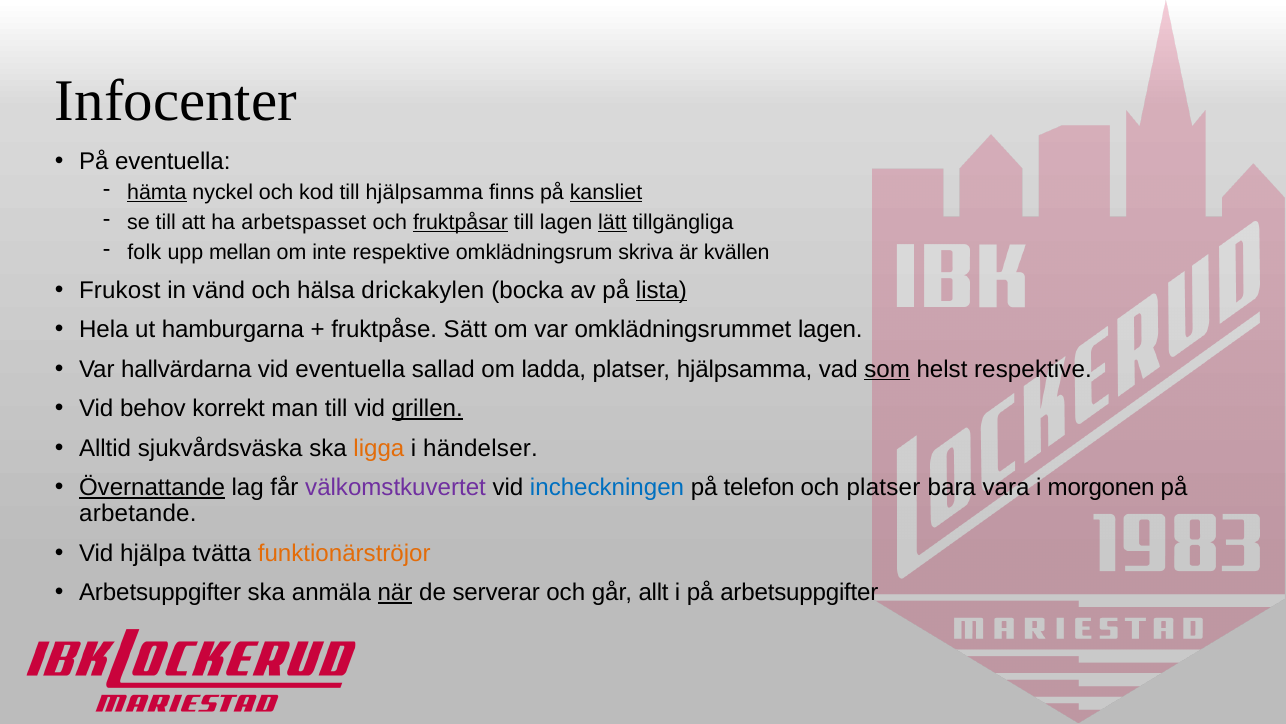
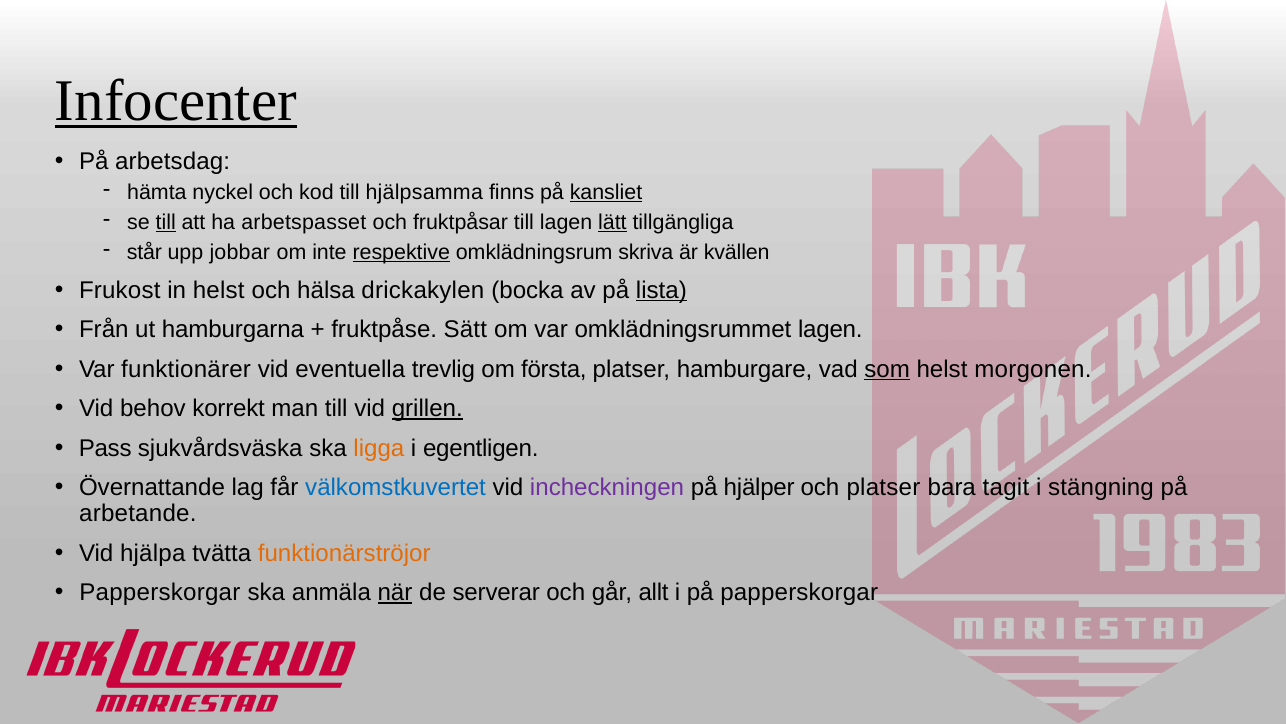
Infocenter underline: none -> present (176, 101)
På eventuella: eventuella -> arbetsdag (173, 161)
hämta underline: present -> none (157, 192)
till underline: none -> present (166, 222)
fruktpåsar underline: present -> none (461, 222)
folk: folk -> står (145, 252)
mellan: mellan -> jobbar (240, 252)
respektive underline: none -> present (401, 252)
in vänd: vänd -> helst (219, 290)
Hela: Hela -> Från (104, 329)
hallvärdarna: hallvärdarna -> funktionärer (186, 369)
sallad: sallad -> trevlig (443, 369)
ladda: ladda -> första (554, 369)
platser hjälpsamma: hjälpsamma -> hamburgare (745, 369)
helst respektive: respektive -> morgonen (1033, 369)
Alltid: Alltid -> Pass (105, 448)
händelser: händelser -> egentligen (481, 448)
Övernattande underline: present -> none (152, 487)
välkomstkuvertet colour: purple -> blue (396, 487)
incheckningen colour: blue -> purple (607, 487)
telefon: telefon -> hjälper (759, 487)
vara: vara -> tagit (1006, 487)
morgonen: morgonen -> stängning (1101, 487)
Arbetsuppgifter: Arbetsuppgifter -> Papperskorgar (160, 592)
på arbetsuppgifter: arbetsuppgifter -> papperskorgar (799, 592)
